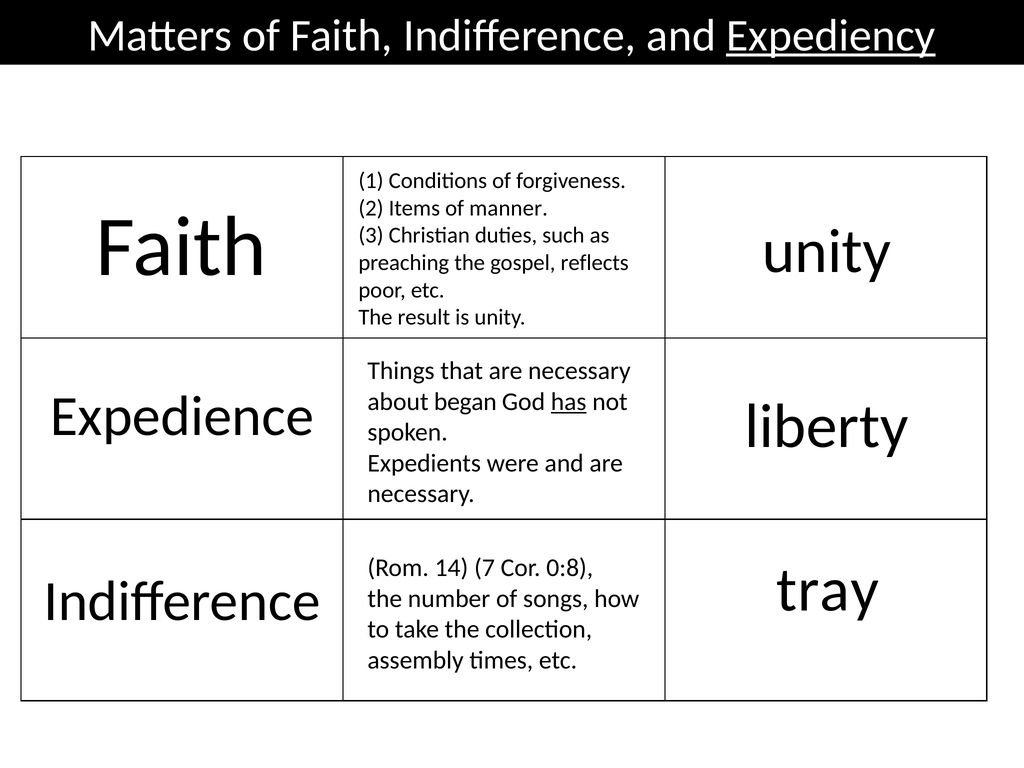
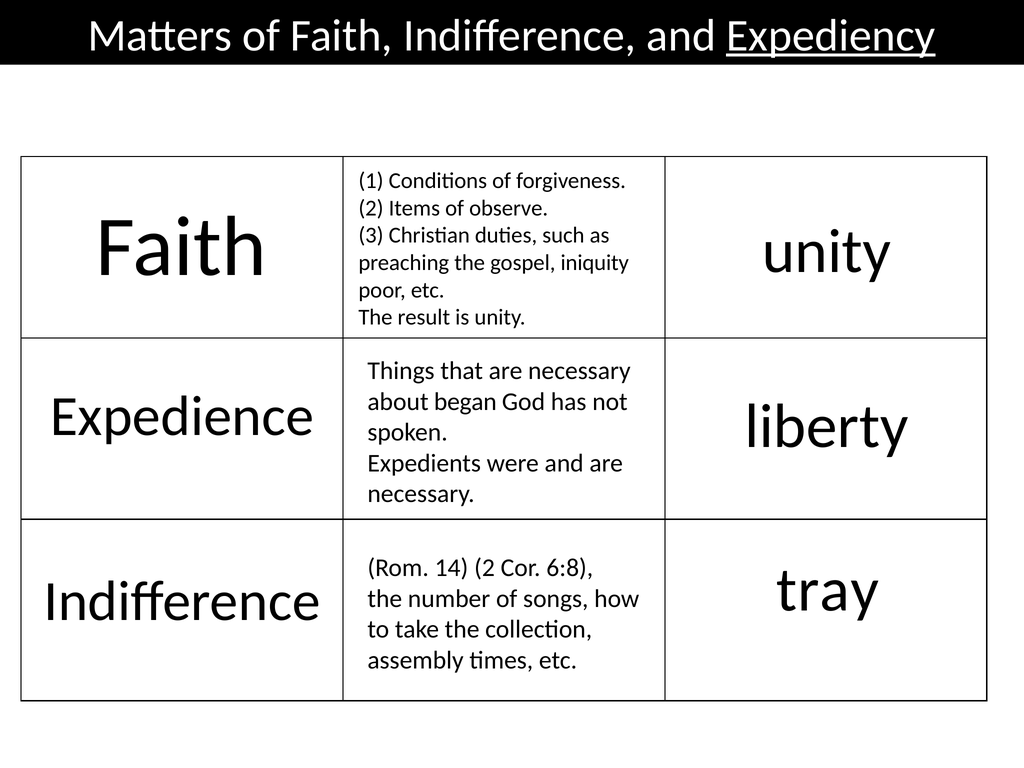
manner: manner -> observe (509, 208)
reflects: reflects -> iniquity (595, 263)
has underline: present -> none (569, 402)
14 7: 7 -> 2 (485, 568)
0:8: 0:8 -> 6:8 (570, 568)
